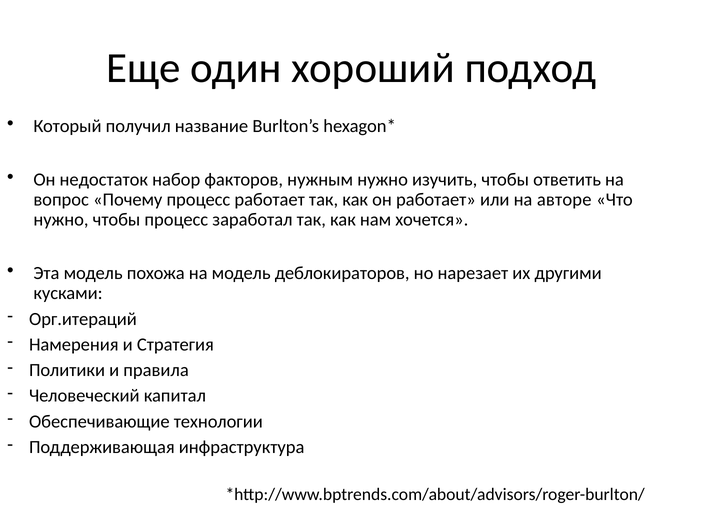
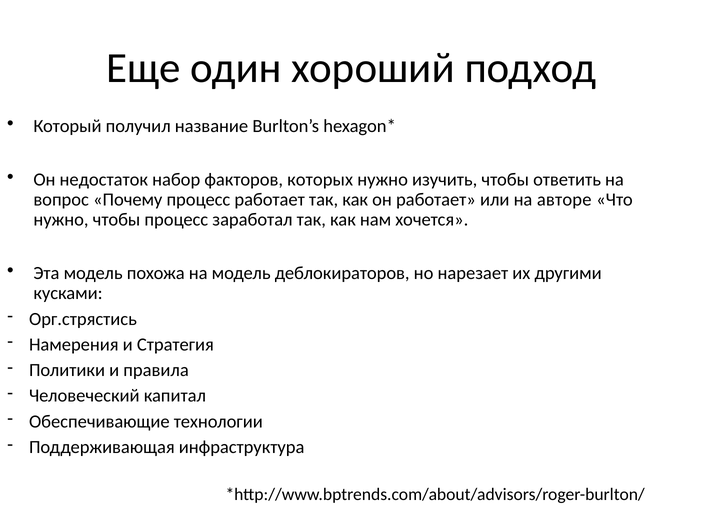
нужным: нужным -> которых (320, 180)
Орг.итераций: Орг.итераций -> Орг.стрястись (83, 319)
